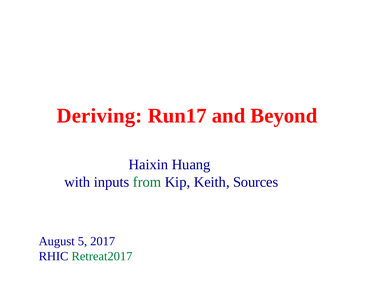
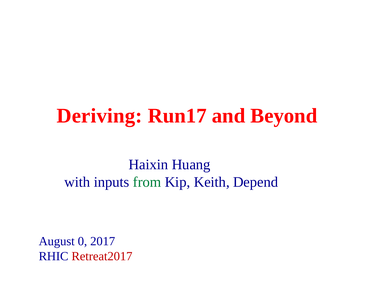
Sources: Sources -> Depend (256, 182)
5: 5 -> 0 (82, 241)
Retreat2017 colour: green -> red (102, 256)
